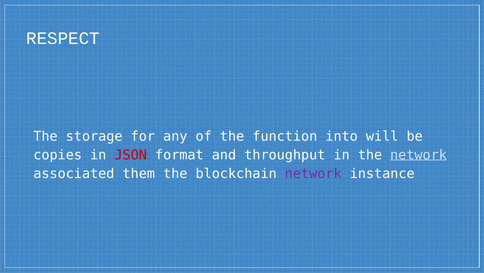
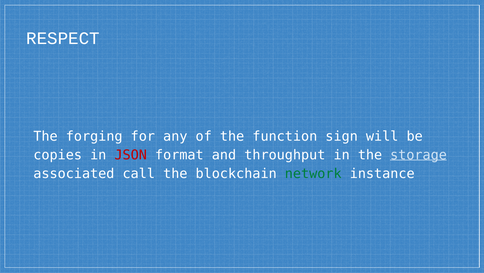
storage: storage -> forging (94, 136)
into: into -> sign (342, 136)
the network: network -> storage (419, 155)
them: them -> call (139, 173)
network colour: purple -> green (313, 173)
